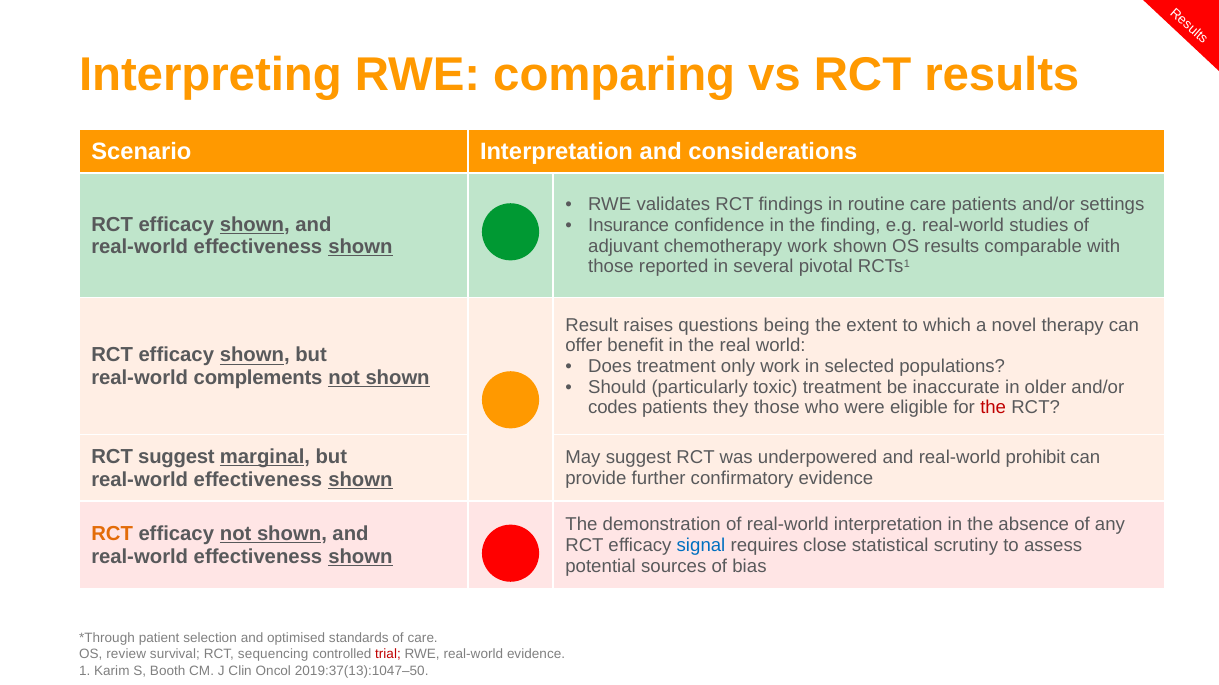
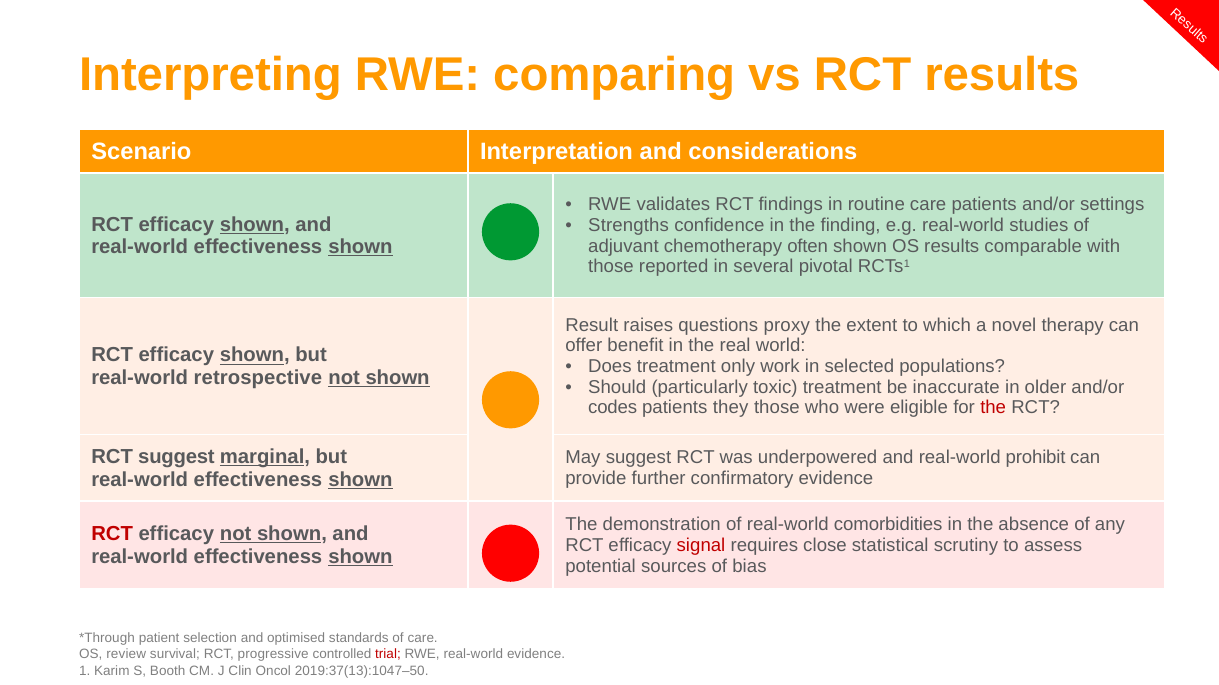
Insurance: Insurance -> Strengths (629, 226)
chemotherapy work: work -> often (808, 246)
being: being -> proxy (787, 325)
complements: complements -> retrospective (258, 378)
real-world interpretation: interpretation -> comorbidities (888, 525)
RCT colour: orange -> red (112, 535)
signal colour: blue -> red (701, 546)
sequencing: sequencing -> progressive (273, 655)
